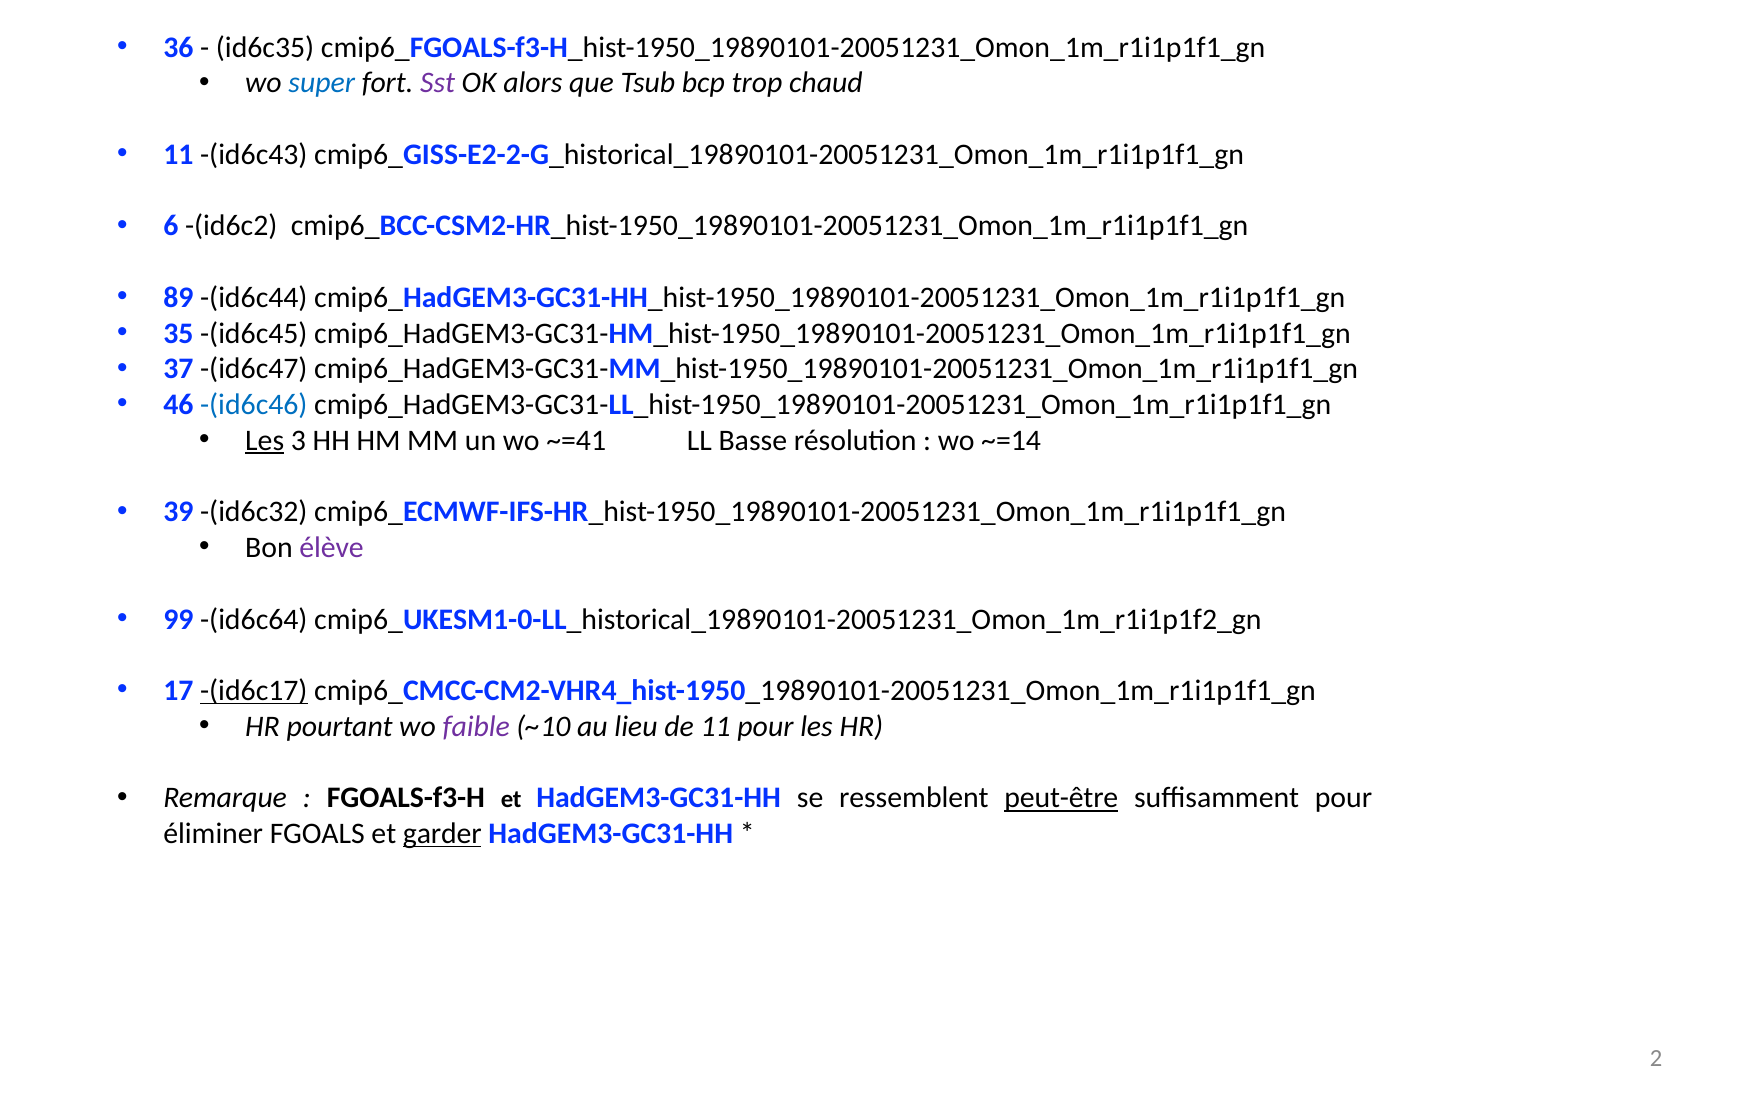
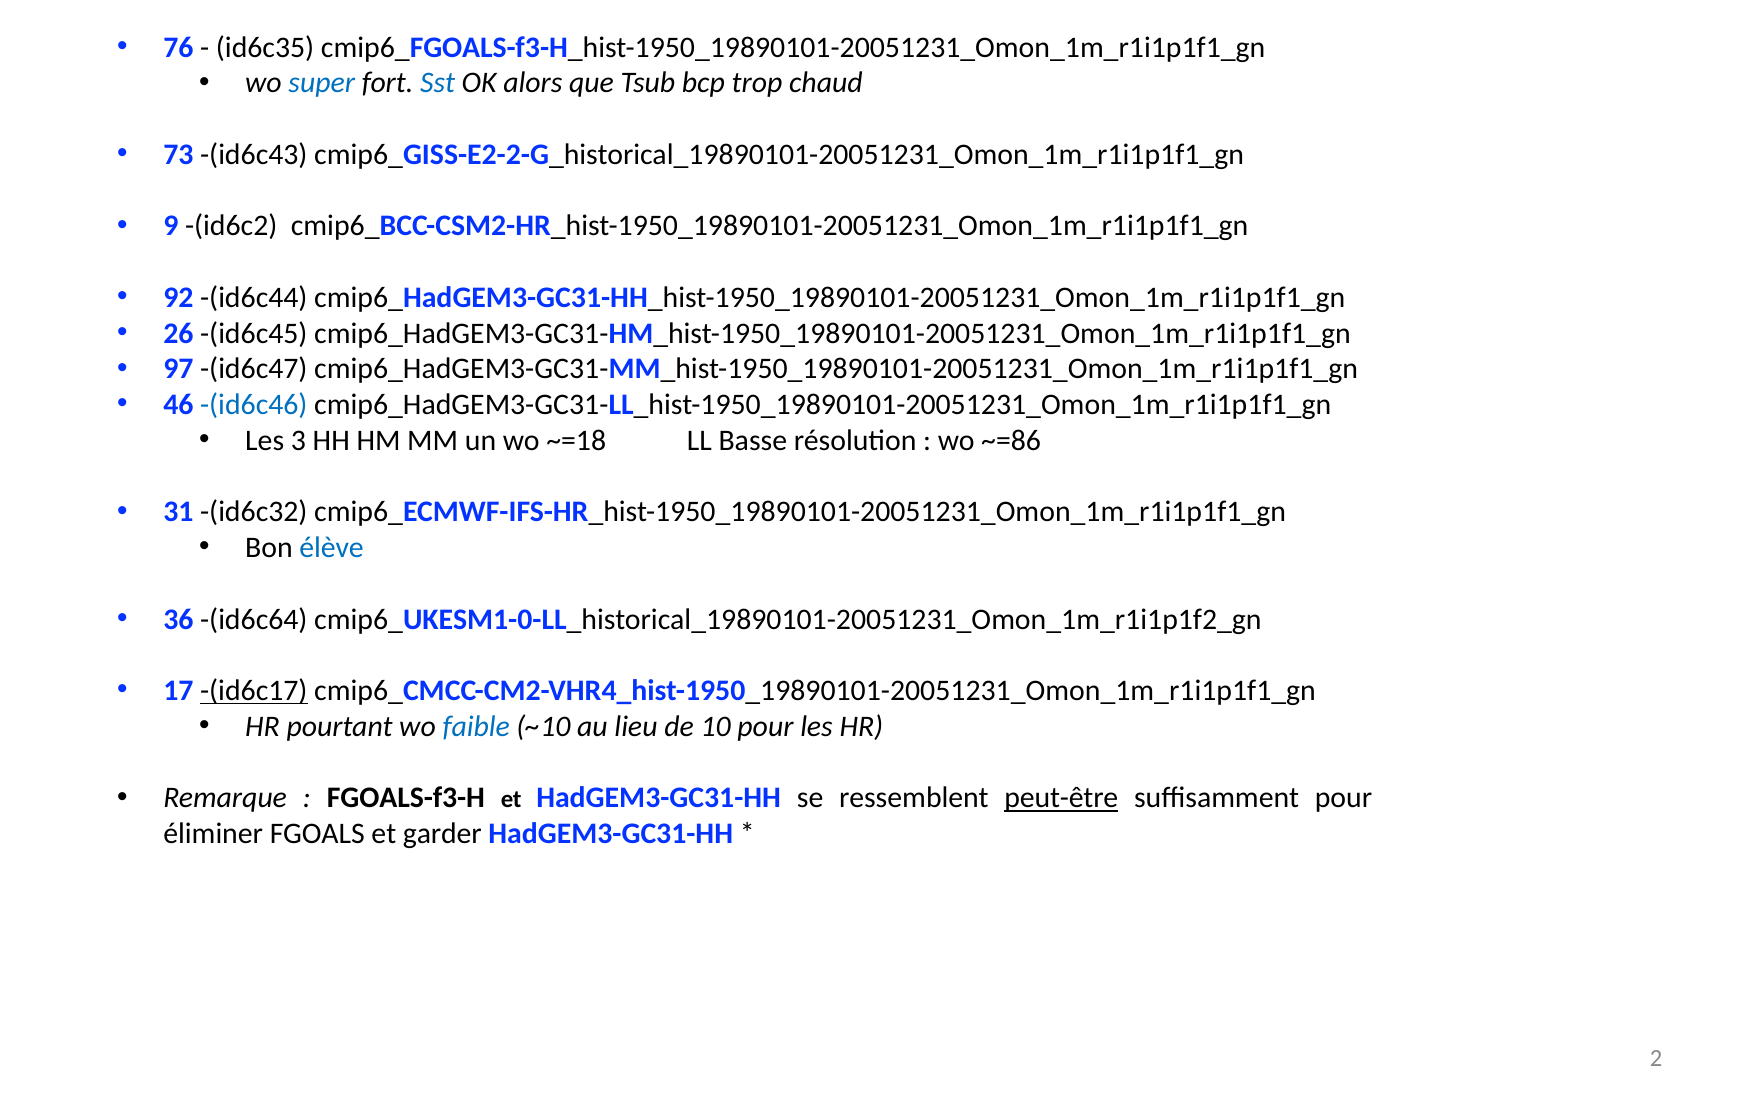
36: 36 -> 76 (178, 47)
Sst colour: purple -> blue (438, 83)
11: 11 -> 73 (178, 155)
6: 6 -> 9 (171, 226)
89: 89 -> 92 (178, 298)
35: 35 -> 26 (178, 333)
37: 37 -> 97 (178, 369)
Les underline: present -> none (265, 441)
~=41: ~=41 -> ~=18 (576, 441)
~=14: ~=14 -> ~=86 (1011, 441)
39: 39 -> 31 (178, 512)
élève colour: purple -> blue (332, 548)
99: 99 -> 36 (178, 619)
faible colour: purple -> blue (476, 726)
de 11: 11 -> 10 (716, 726)
garder underline: present -> none (442, 834)
